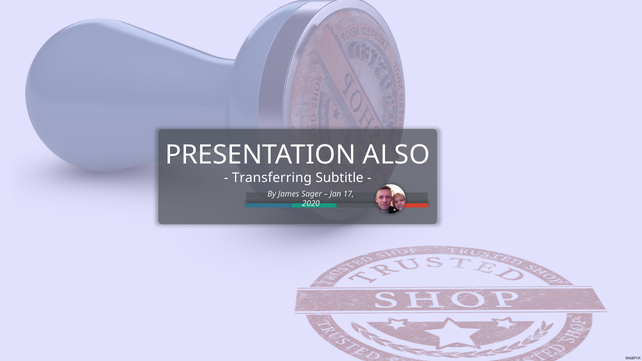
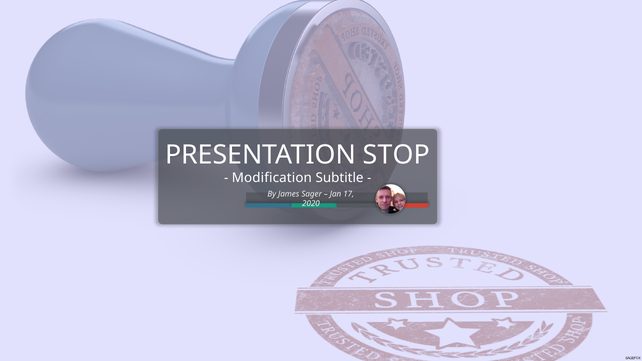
ALSO: ALSO -> STOP (396, 155)
Transferring: Transferring -> Modification (272, 178)
